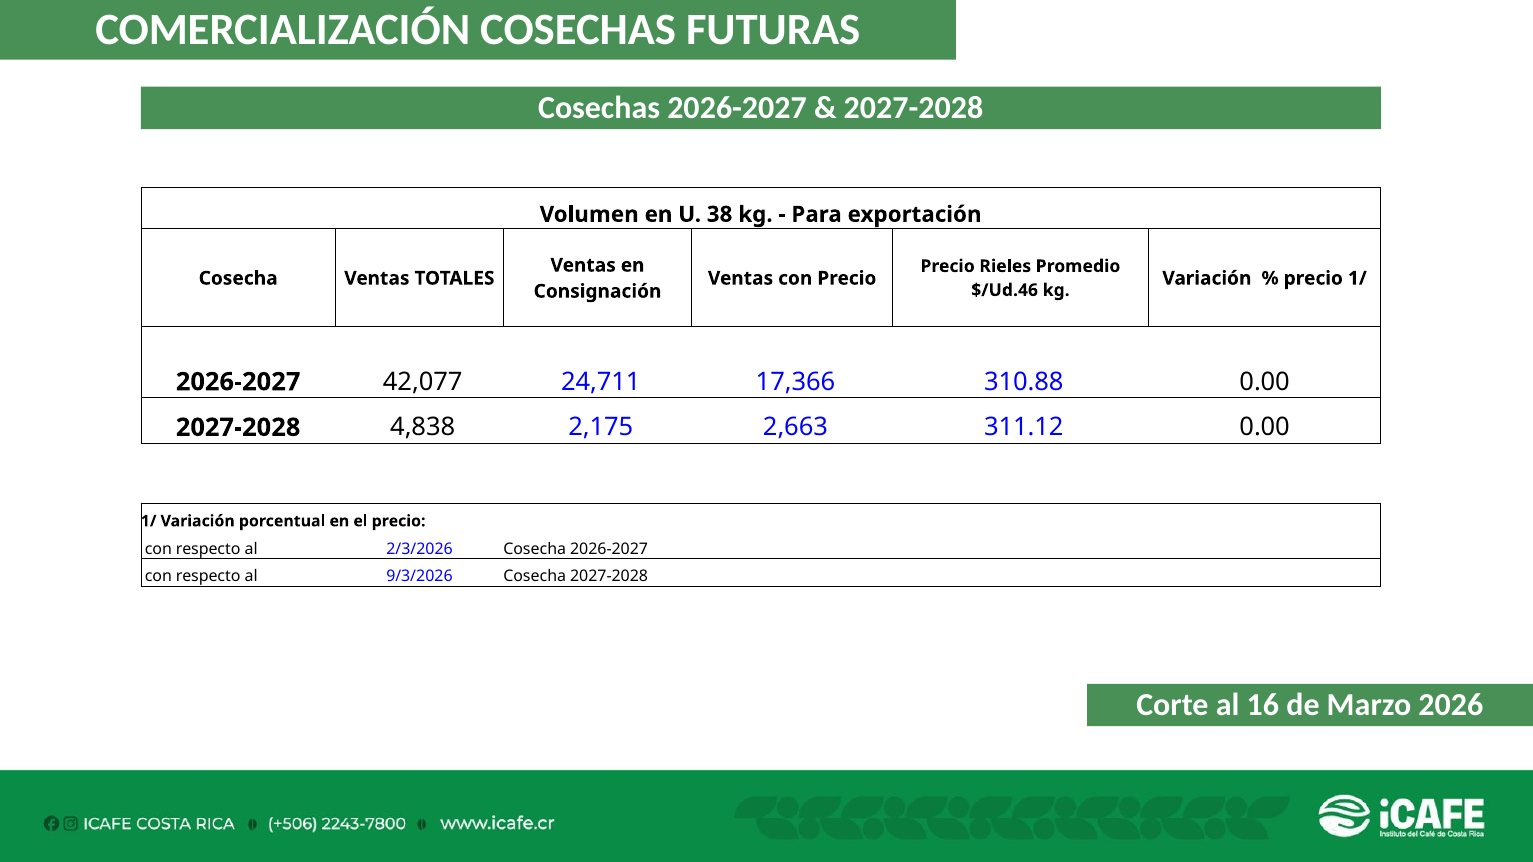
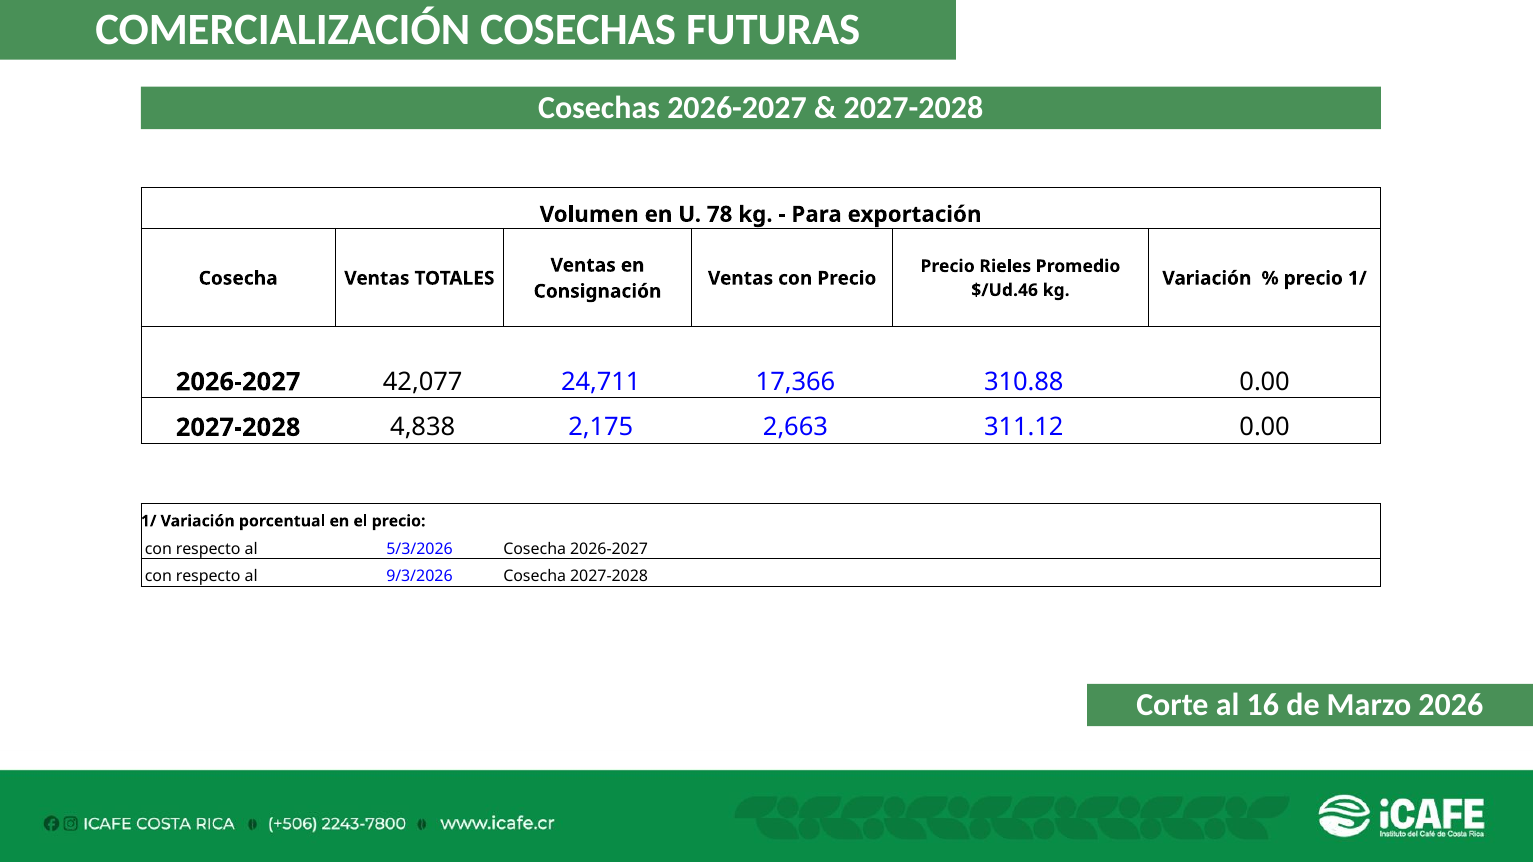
38: 38 -> 78 (720, 214)
2/3/2026: 2/3/2026 -> 5/3/2026 (420, 549)
